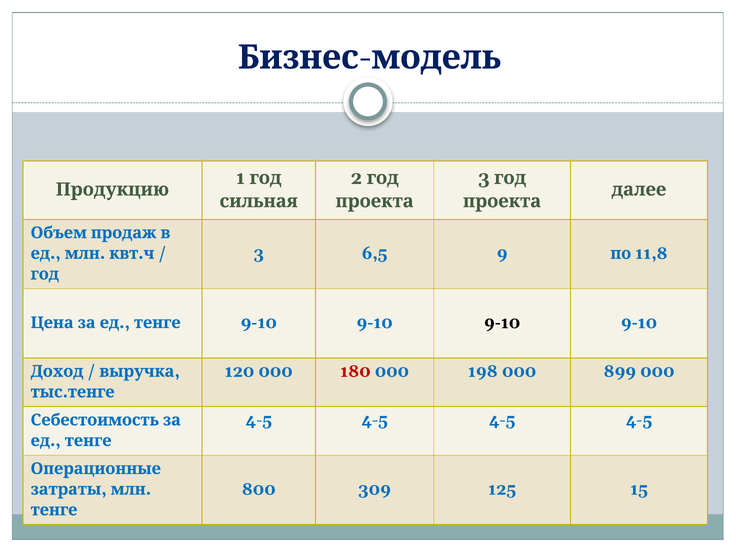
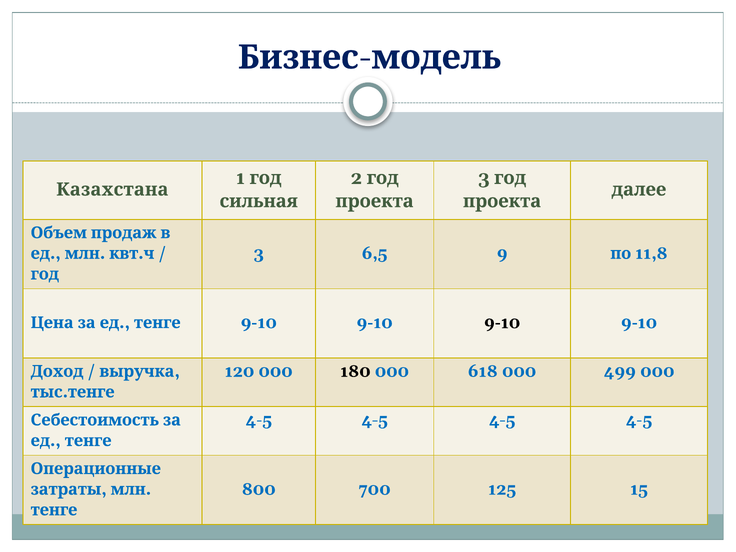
Продукцию: Продукцию -> Казахстана (112, 190)
180 colour: red -> black (355, 371)
198: 198 -> 618 (483, 371)
899: 899 -> 499 (620, 371)
309: 309 -> 700 (375, 489)
